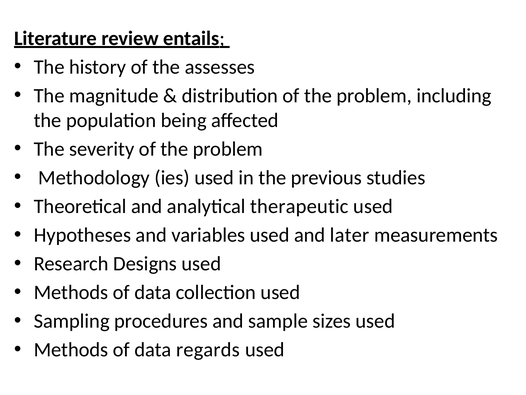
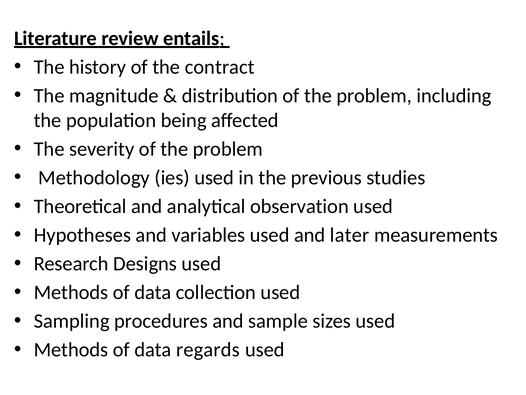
assesses: assesses -> contract (220, 67)
therapeutic: therapeutic -> observation (299, 206)
